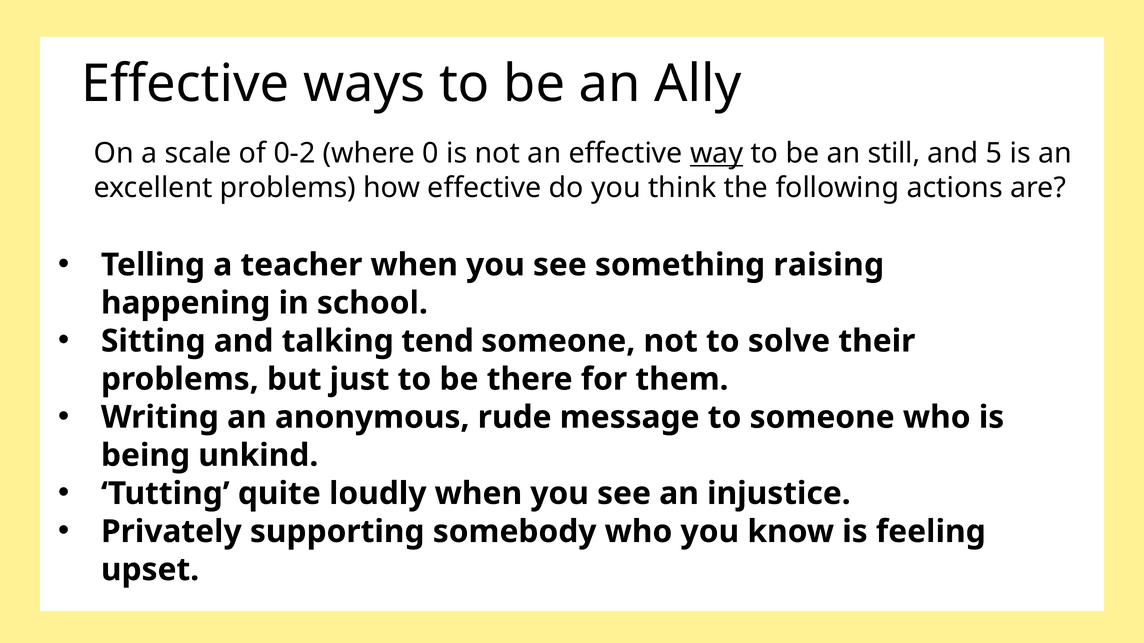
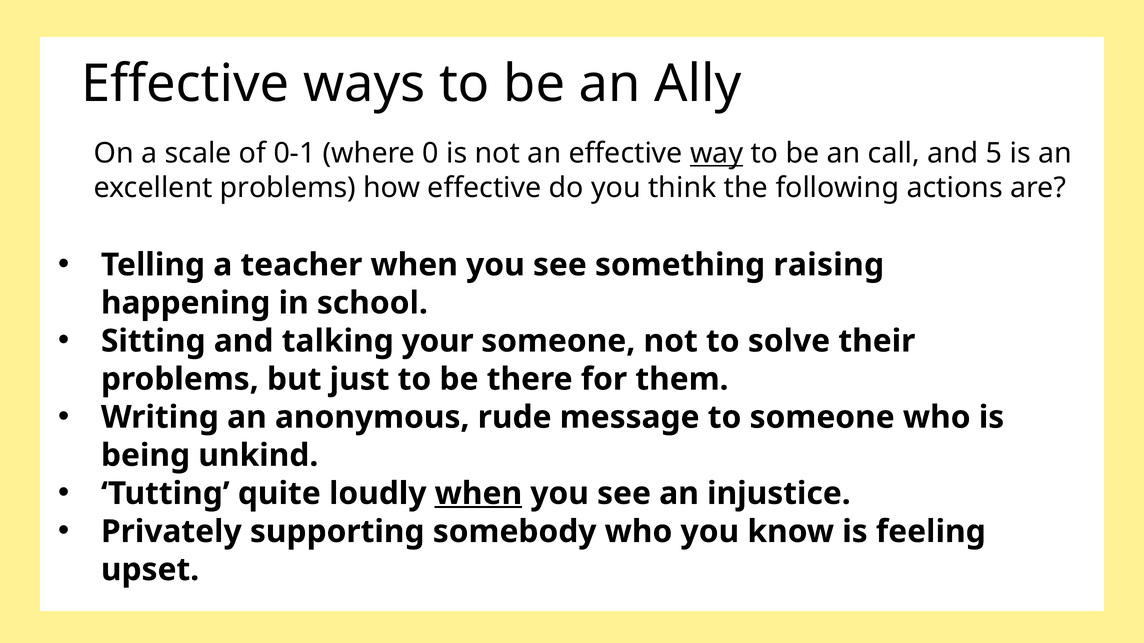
0-2: 0-2 -> 0-1 (294, 154)
still: still -> call (894, 154)
tend: tend -> your (438, 341)
when underline: none -> present (478, 494)
